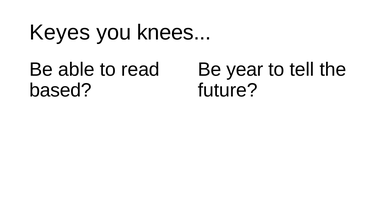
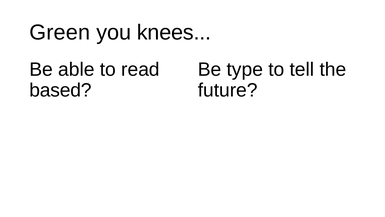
Keyes: Keyes -> Green (60, 32)
year: year -> type (245, 69)
